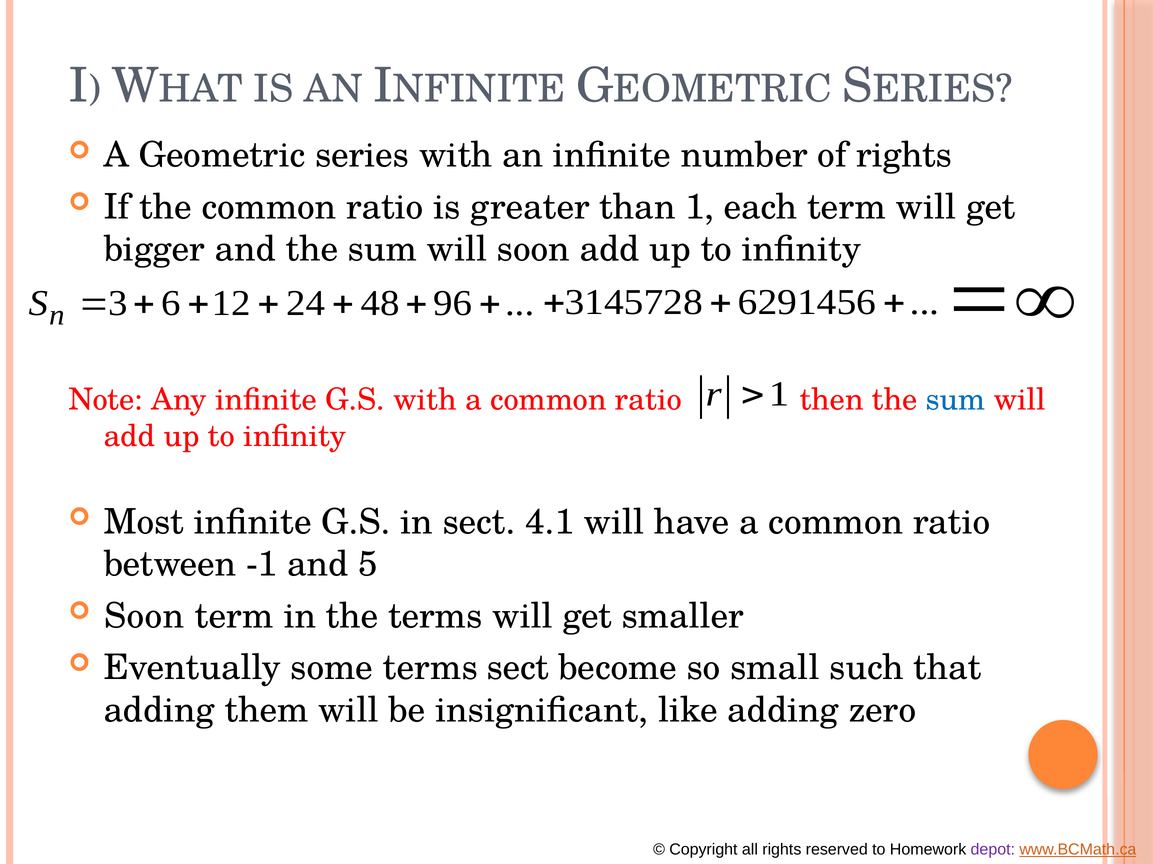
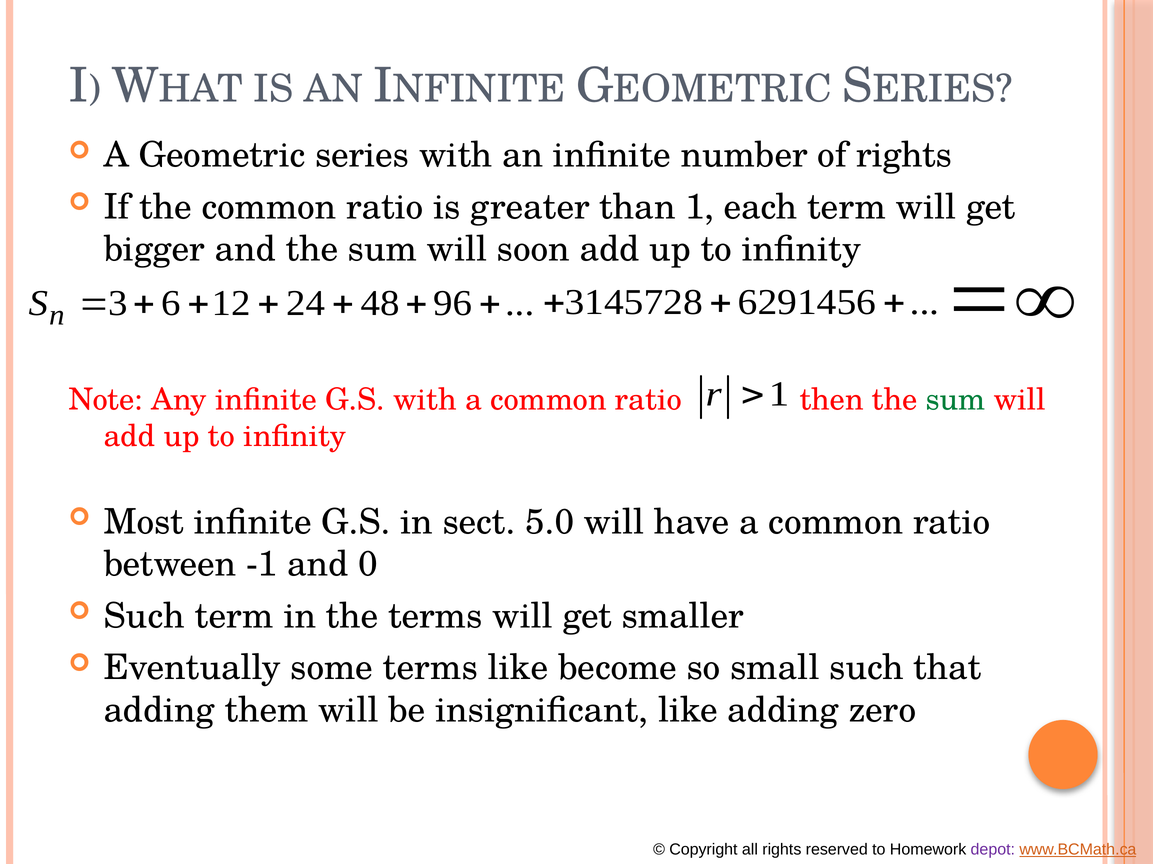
sum colour: blue -> green (956, 400)
4.1: 4.1 -> 5.0 (550, 522)
5: 5 -> 0 (368, 565)
Soon: Soon -> Such (144, 617)
terms sect: sect -> like (518, 668)
